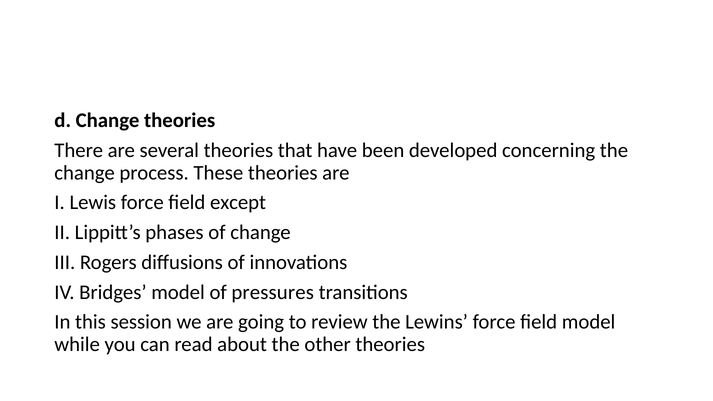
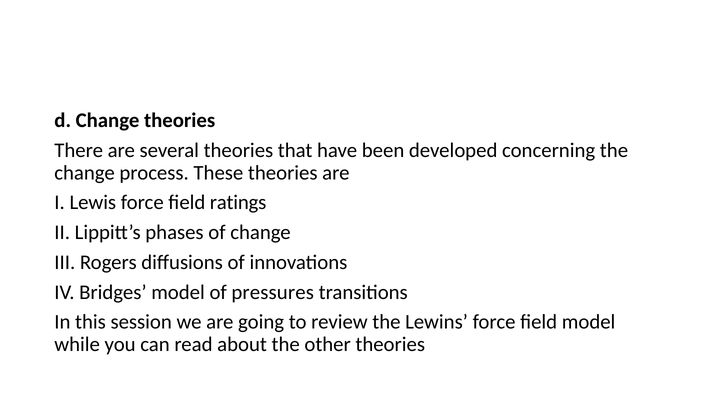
except: except -> ratings (238, 203)
